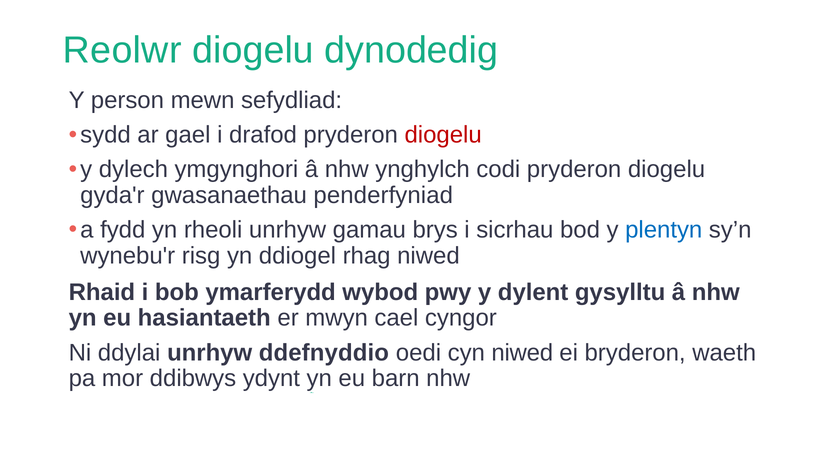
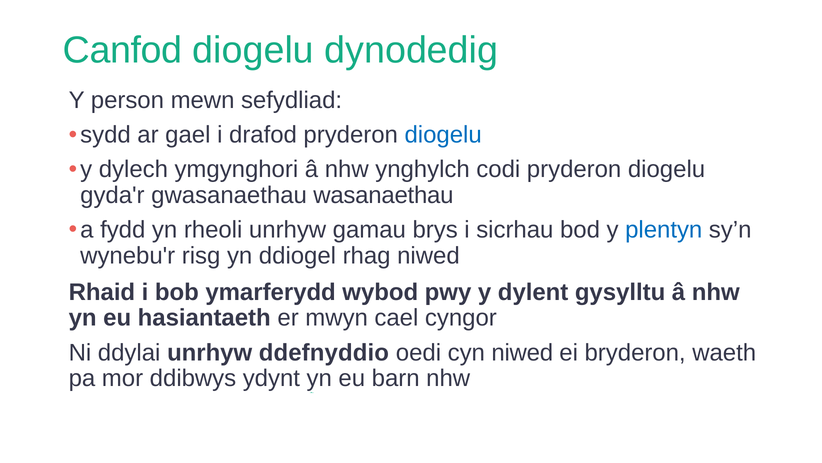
Reolwr: Reolwr -> Canfod (122, 50)
diogelu colour: red -> blue (443, 135)
penderfyniad: penderfyniad -> wasanaethau (383, 195)
